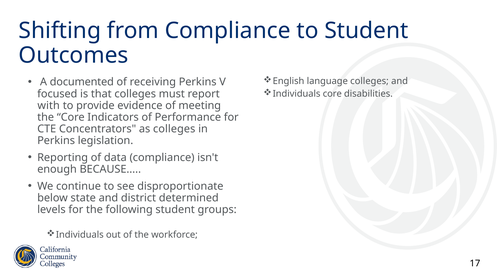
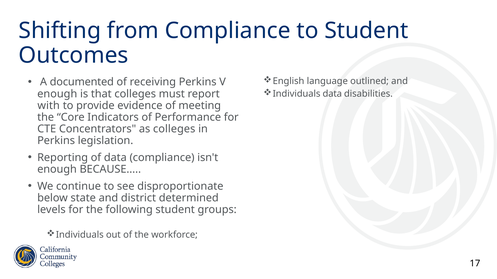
language colleges: colleges -> outlined (370, 81)
Individuals core: core -> data (332, 94)
focused: focused -> enough (57, 94)
